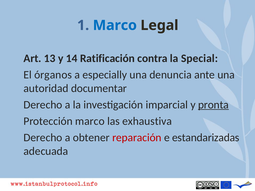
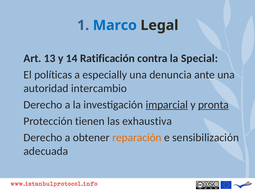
órganos: órganos -> políticas (53, 75)
documentar: documentar -> intercambio (99, 88)
imparcial underline: none -> present (167, 105)
Protección marco: marco -> tienen (90, 121)
reparación colour: red -> orange (137, 138)
estandarizadas: estandarizadas -> sensibilización (206, 138)
